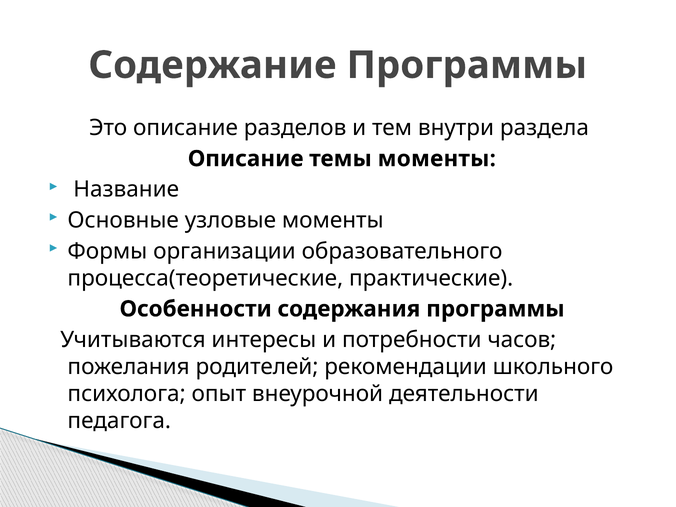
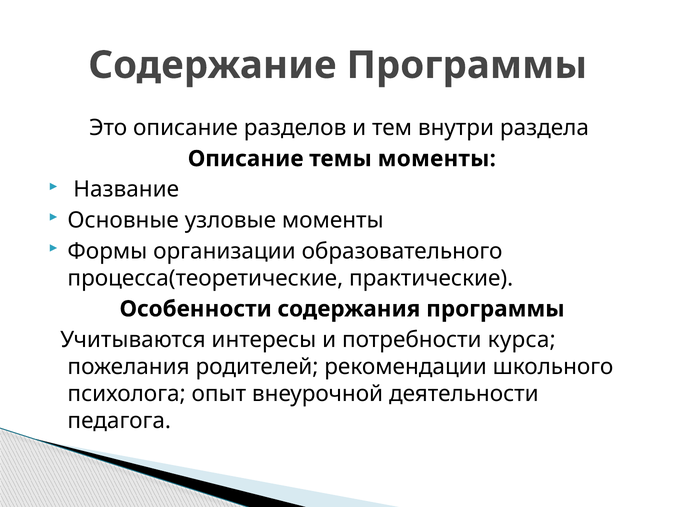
часов: часов -> курса (522, 340)
